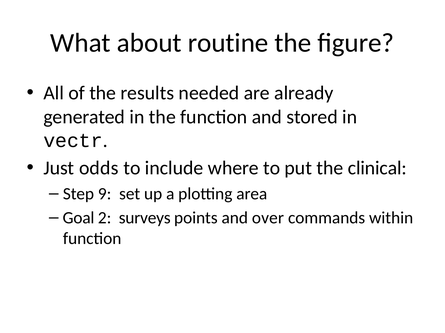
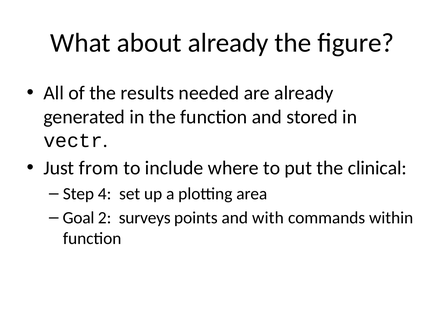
about routine: routine -> already (228, 43)
odds: odds -> from (99, 169)
9: 9 -> 4 (105, 194)
over: over -> with (268, 218)
